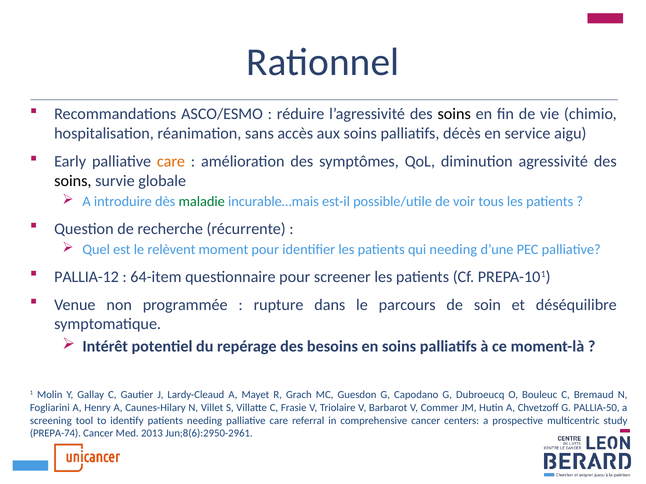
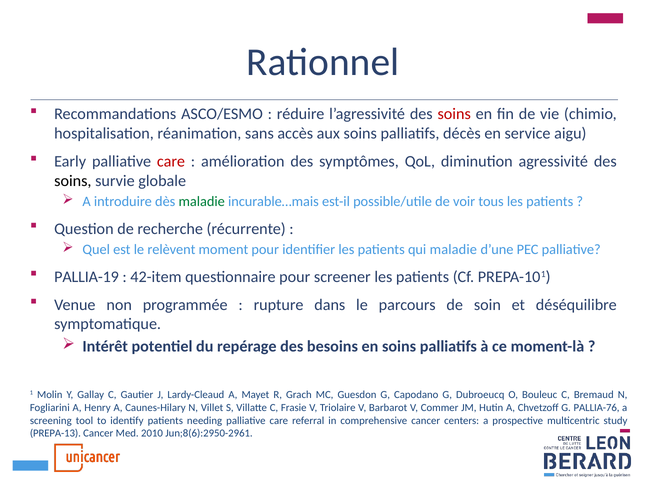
soins colour: black -> red (454, 114)
care colour: orange -> red (171, 162)
qui needing: needing -> maladie (453, 250)
PALLIA-12: PALLIA-12 -> PALLIA-19 (87, 277)
64-item: 64-item -> 42-item (156, 277)
PALLIA-50: PALLIA-50 -> PALLIA-76 (597, 408)
PREPA-74: PREPA-74 -> PREPA-13 (55, 434)
2013: 2013 -> 2010 (152, 434)
